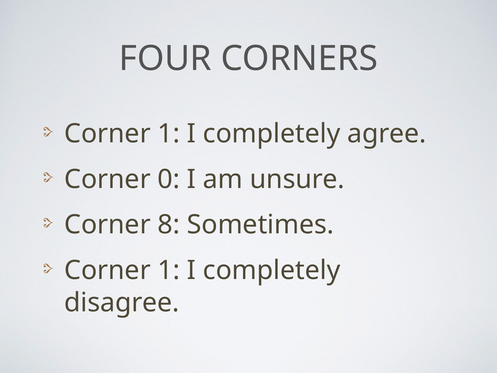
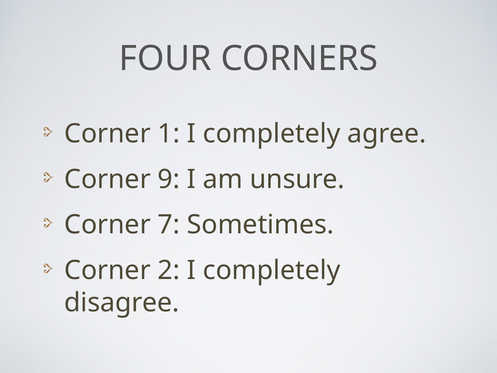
0: 0 -> 9 (169, 179)
8: 8 -> 7 (169, 225)
1: 1 -> 2 (169, 270)
